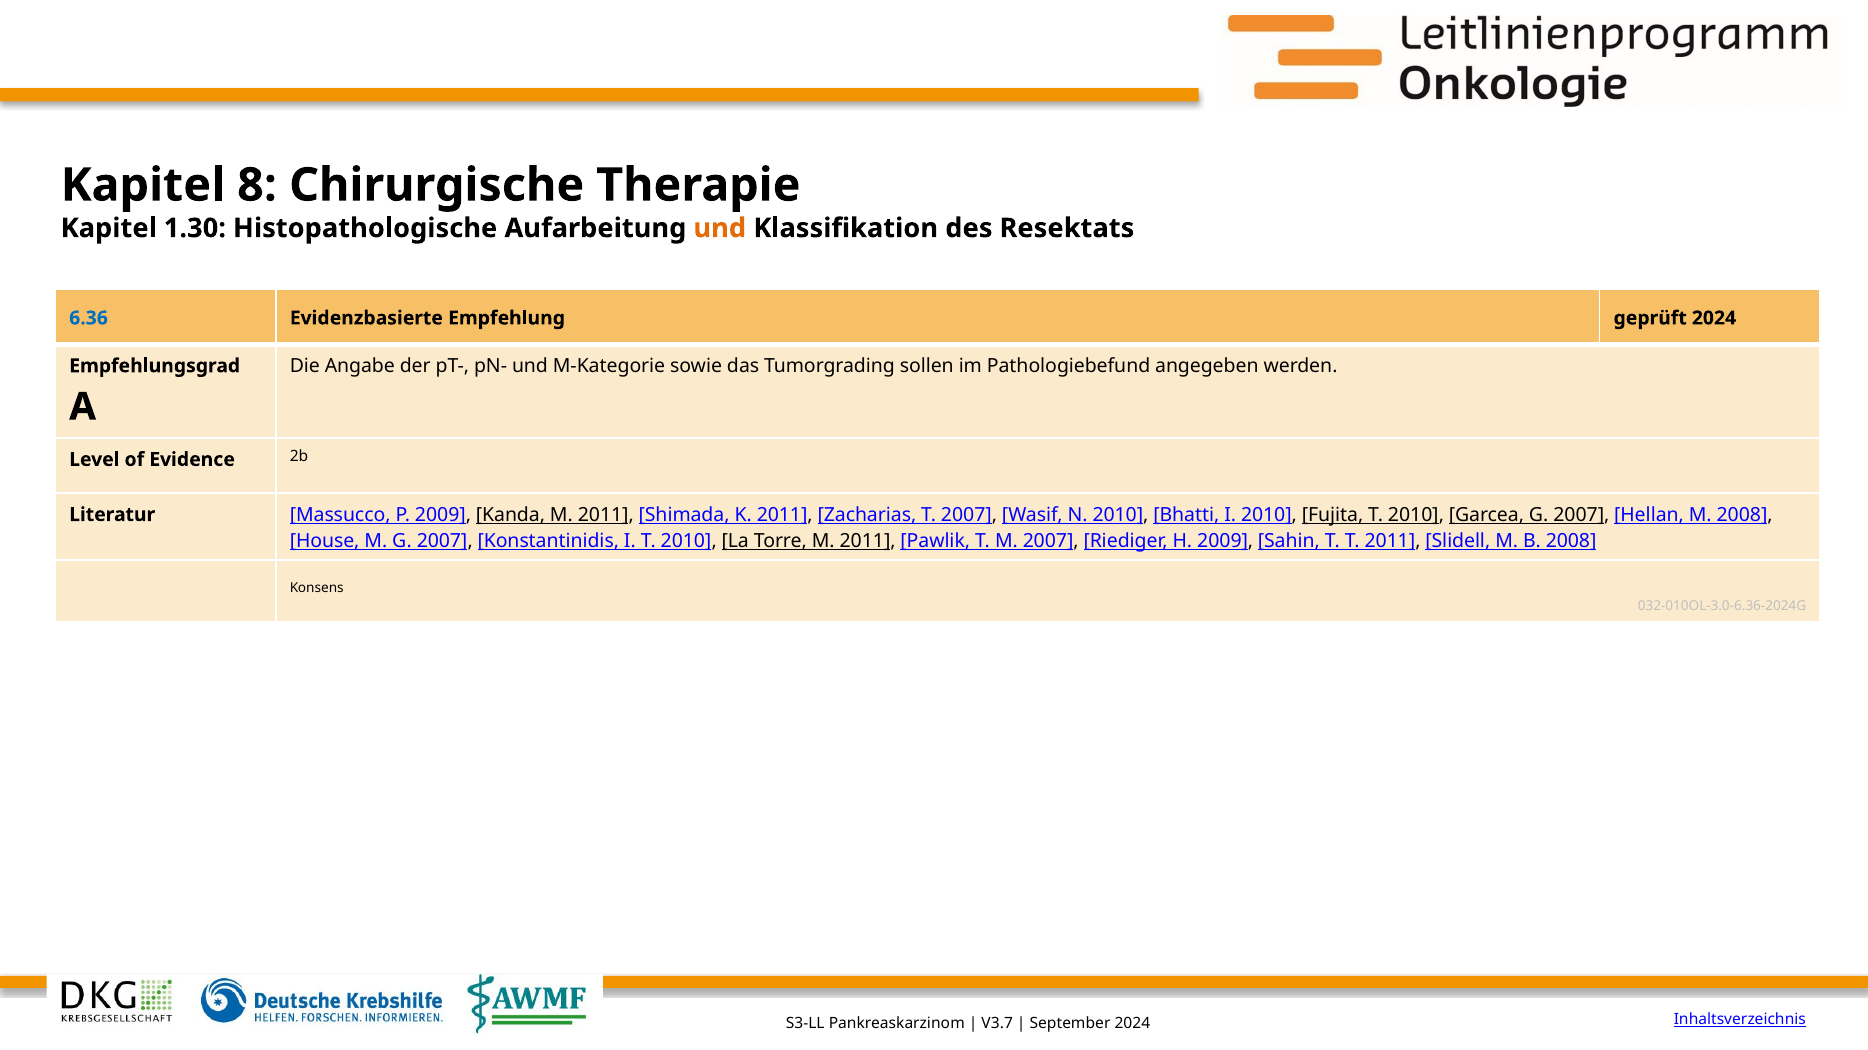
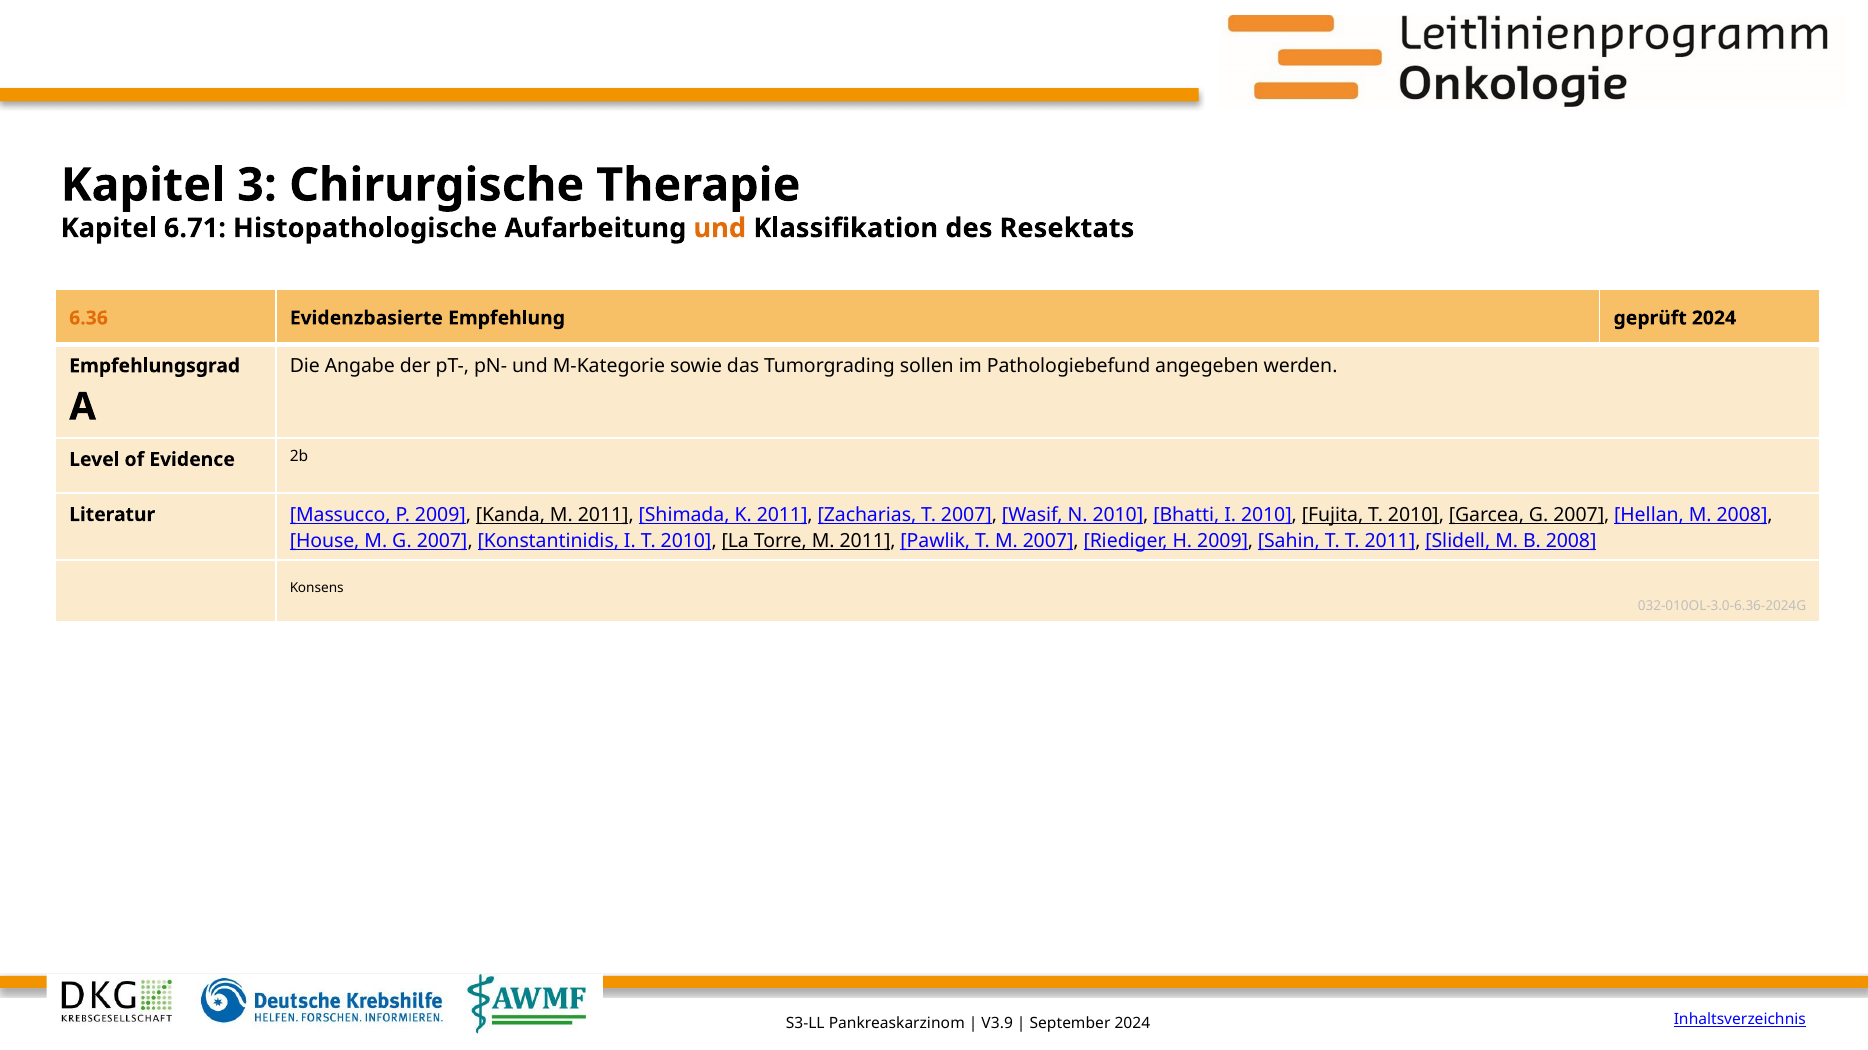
8: 8 -> 3 (257, 185)
1.30: 1.30 -> 6.71 (195, 228)
6.36 colour: blue -> orange (89, 318)
V3.7: V3.7 -> V3.9 (997, 1024)
